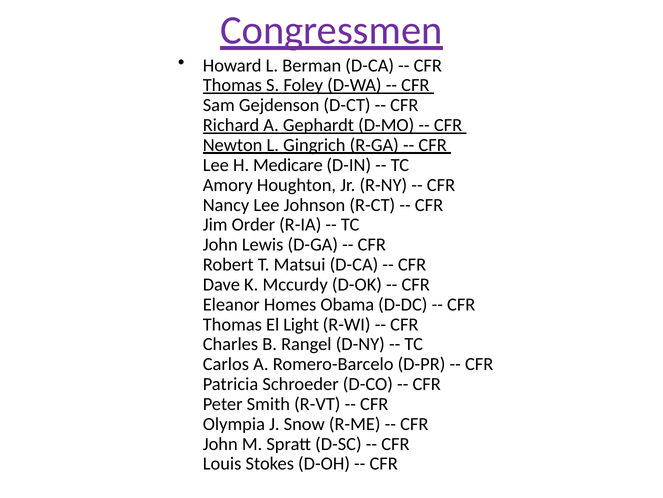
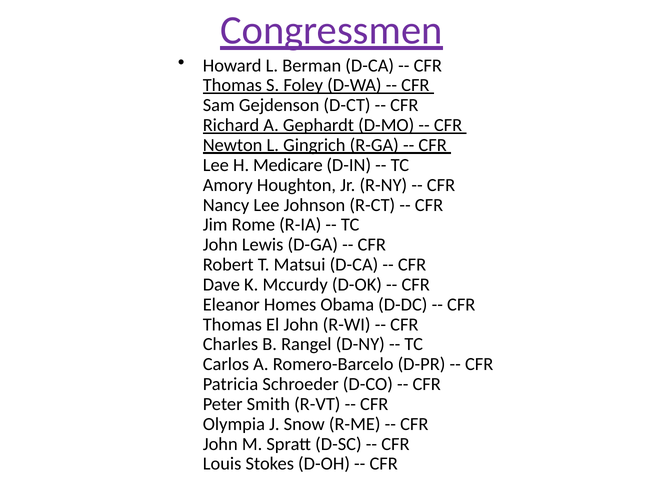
Order: Order -> Rome (253, 225)
El Light: Light -> John (301, 324)
